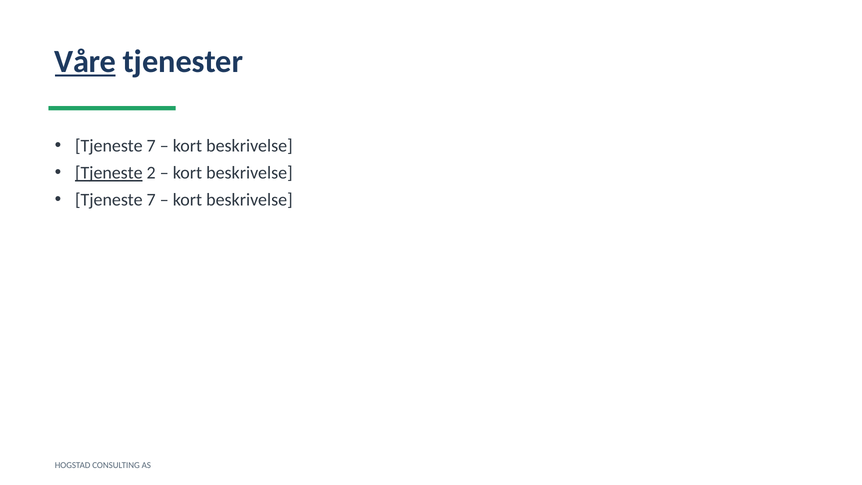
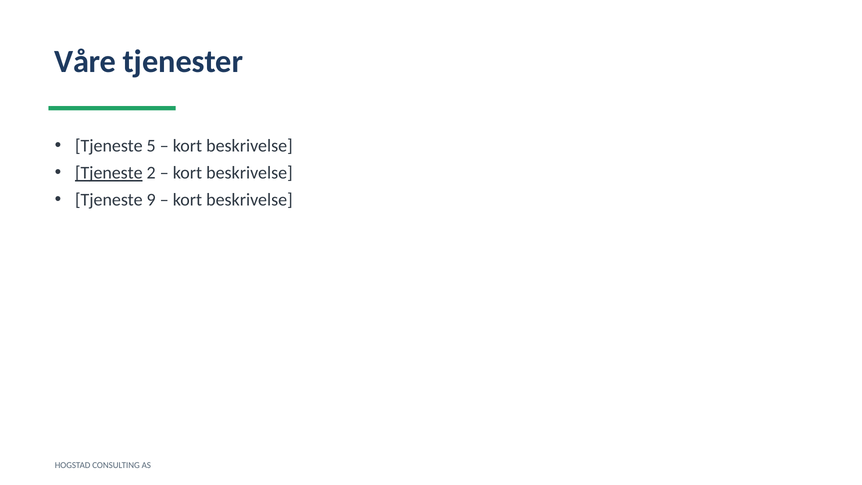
Våre underline: present -> none (85, 62)
7: 7 -> 5 (151, 146)
7: 7 -> 9 (151, 200)
